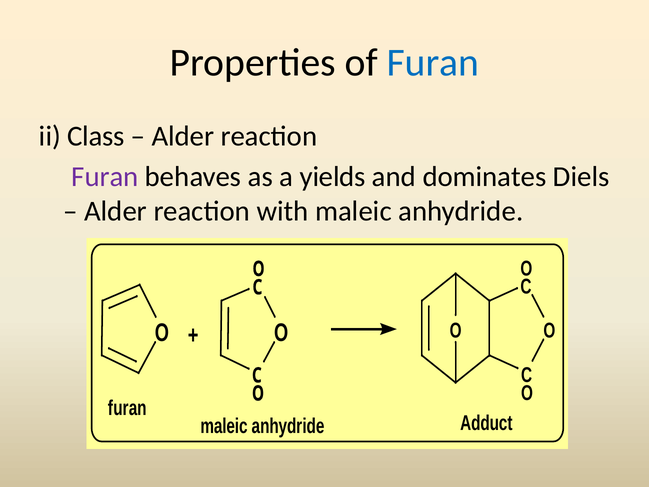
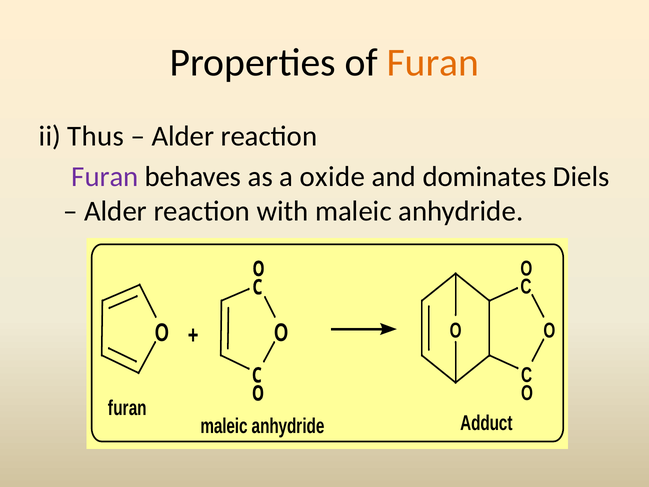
Furan colour: blue -> orange (433, 63)
Class: Class -> Thus (96, 136)
yields: yields -> oxide (332, 177)
